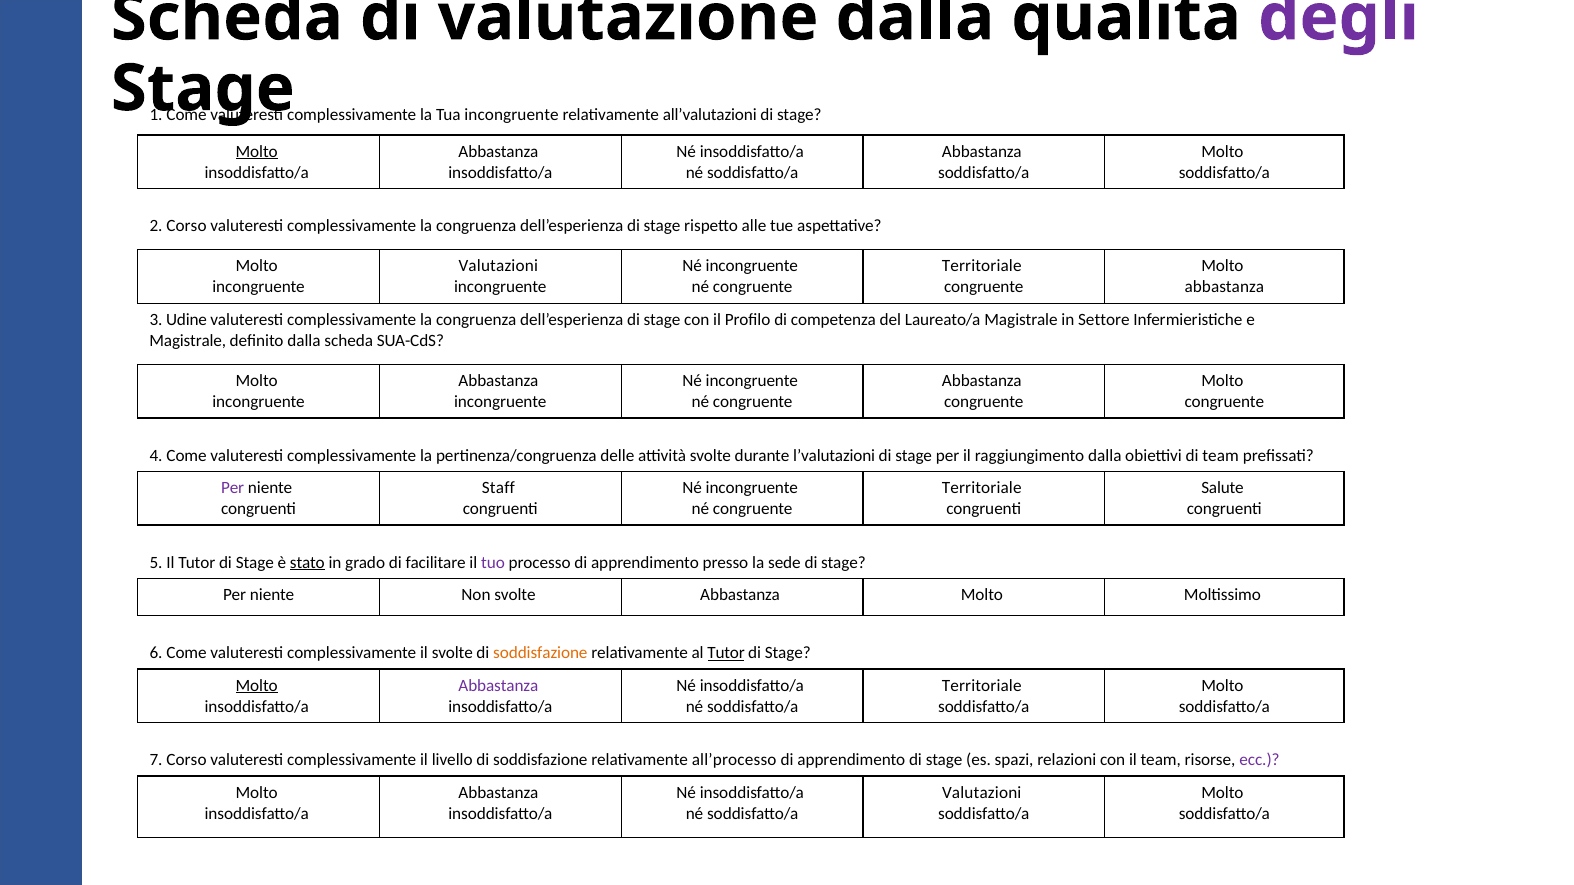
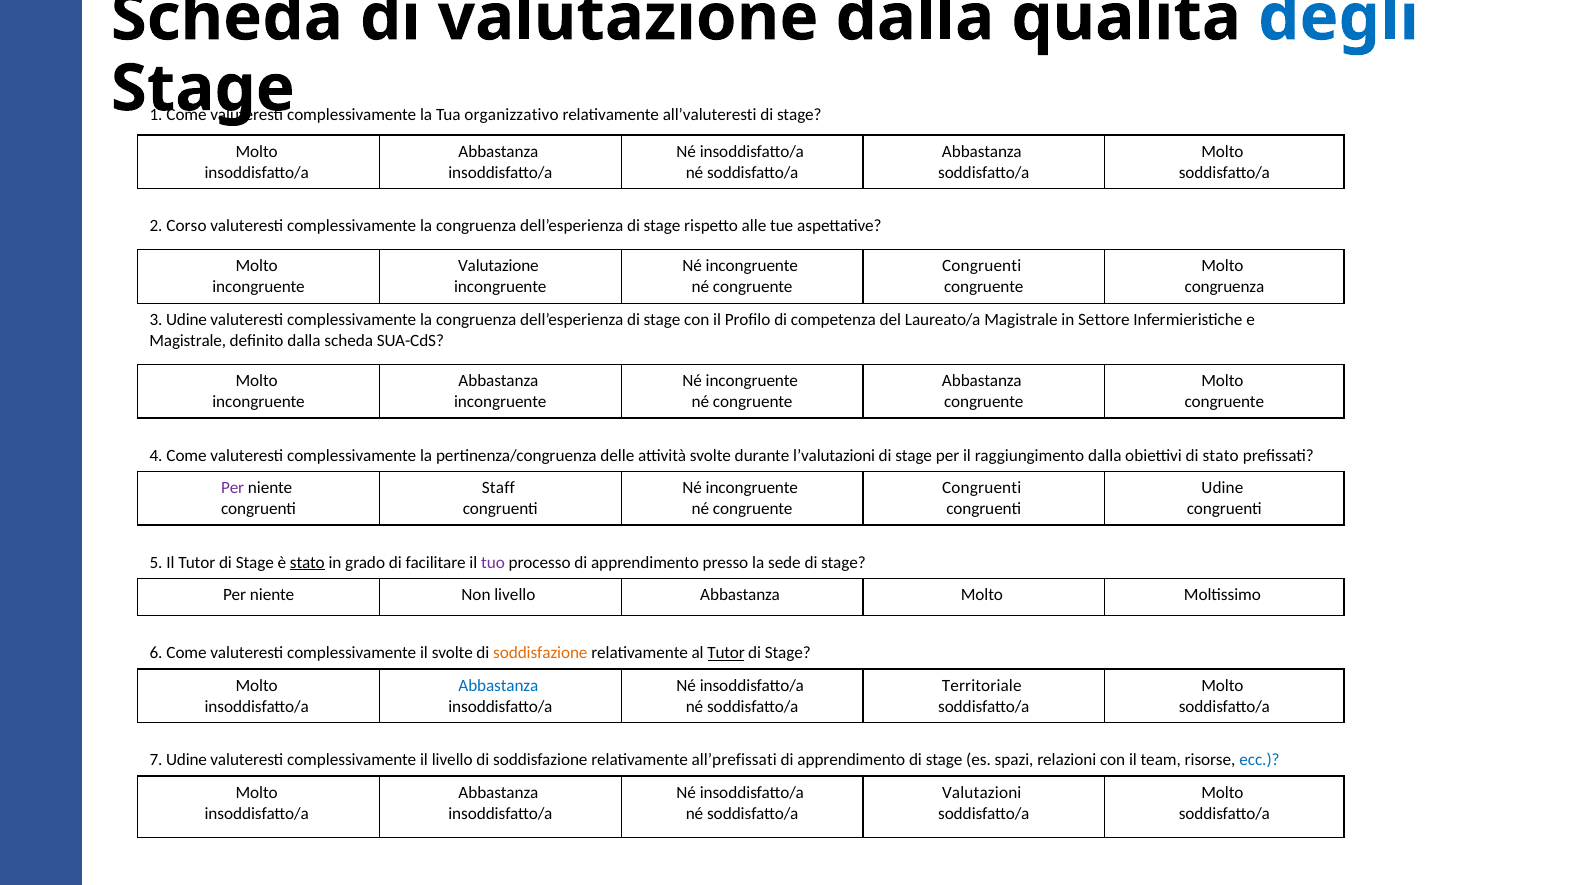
degli colour: purple -> blue (1339, 18)
Tua incongruente: incongruente -> organizzativo (512, 115)
all’valutazioni: all’valutazioni -> all’valuteresti (710, 115)
Molto underline: present -> none (257, 152)
Valutazioni: Valutazioni -> Valutazione (498, 266)
Territoriale: Territoriale -> Congruenti (982, 266)
abbastanza: abbastanza -> congruenza (1224, 287)
di team: team -> stato (1221, 456)
Territoriale: Territoriale -> Congruenti (982, 488)
Salute: Salute -> Udine (1222, 488)
Non svolte: svolte -> livello (515, 595)
Molto underline: present -> none (257, 686)
Abbastanza colour: purple -> blue (498, 686)
7 Corso: Corso -> Udine (187, 760)
all’processo: all’processo -> all’prefissati (734, 760)
ecc colour: purple -> blue (1259, 760)
